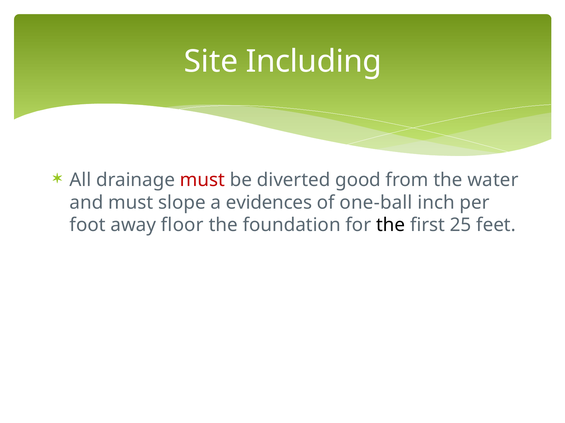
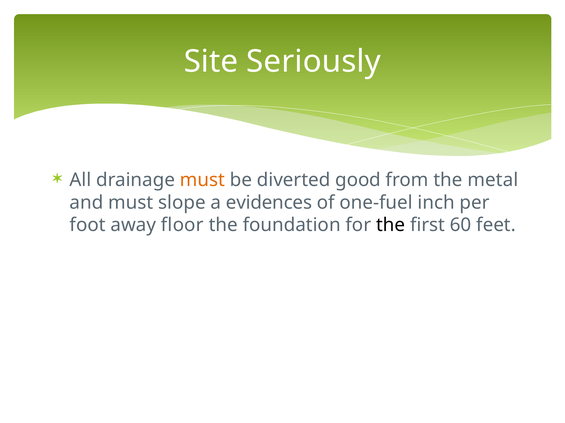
Including: Including -> Seriously (314, 62)
must colour: red -> orange (202, 180)
water: water -> metal (493, 180)
one-ball: one-ball -> one-fuel (376, 203)
25: 25 -> 60 (461, 225)
